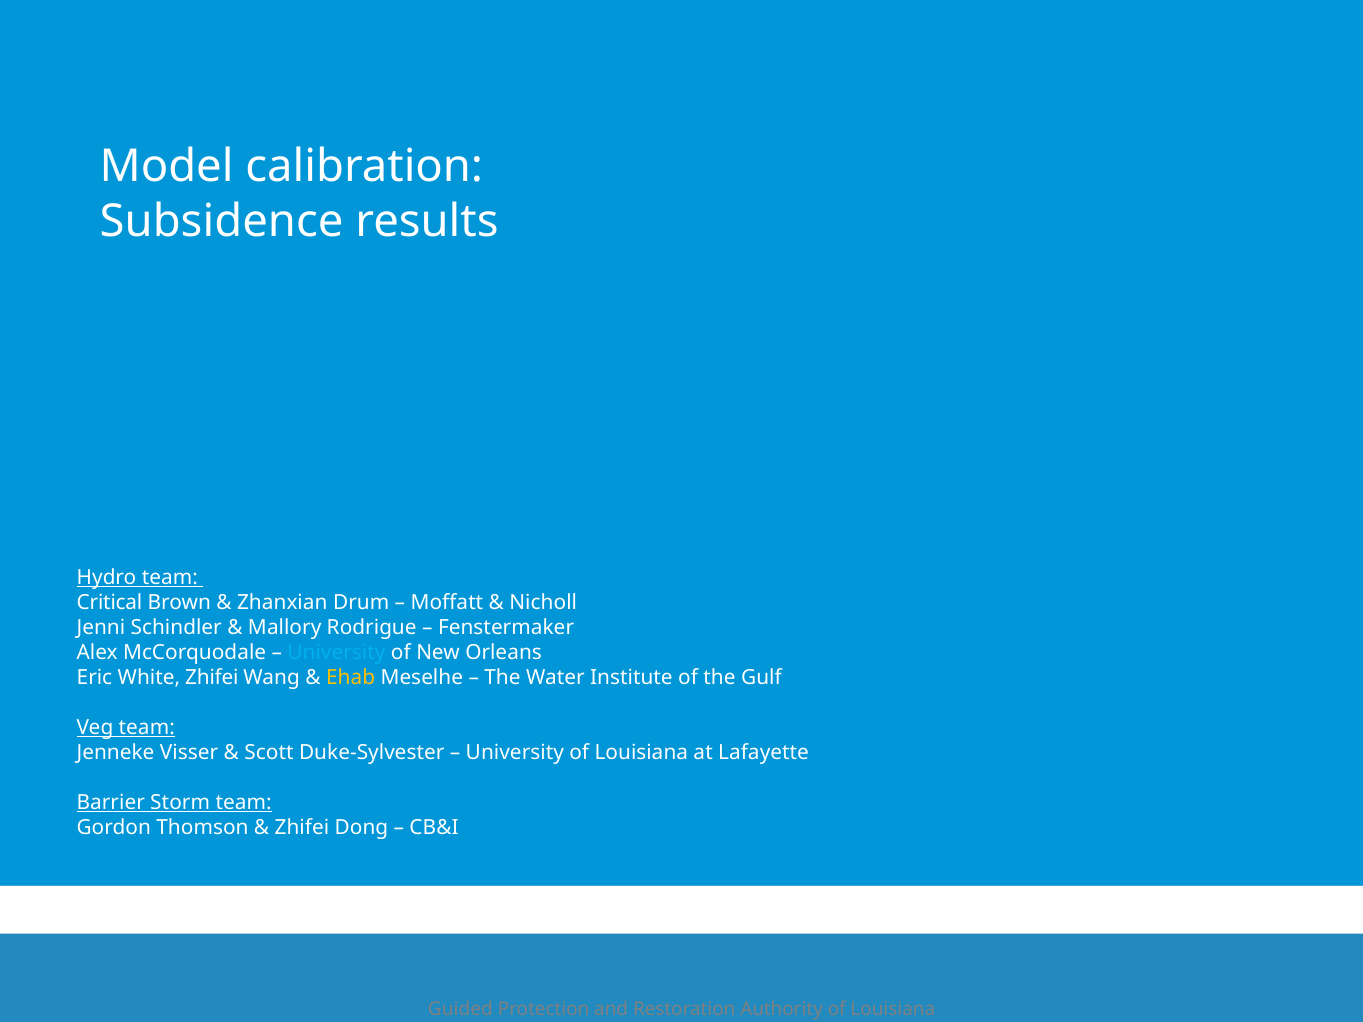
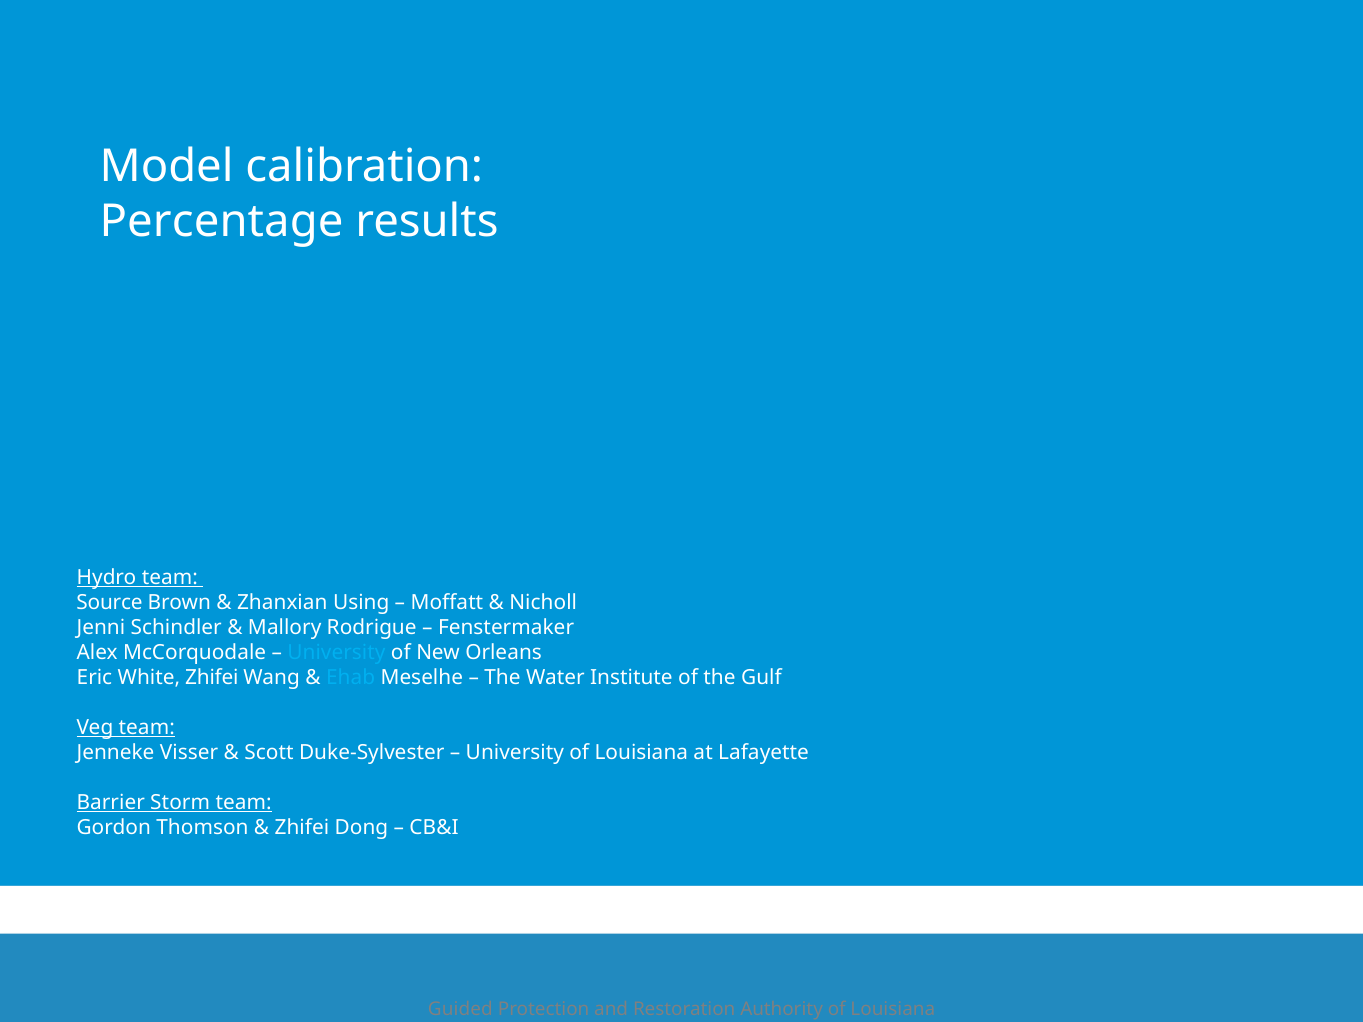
Subsidence: Subsidence -> Percentage (222, 221)
Critical: Critical -> Source (110, 602)
Drum: Drum -> Using (361, 602)
Ehab colour: yellow -> light blue (351, 677)
